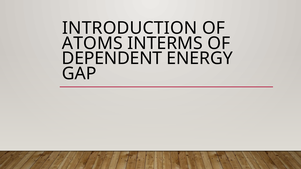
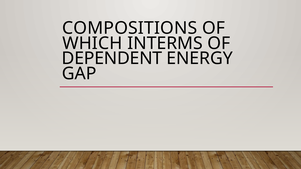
INTRODUCTION: INTRODUCTION -> COMPOSITIONS (130, 28)
ATOMS: ATOMS -> WHICH (92, 43)
